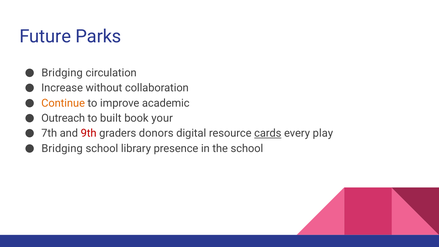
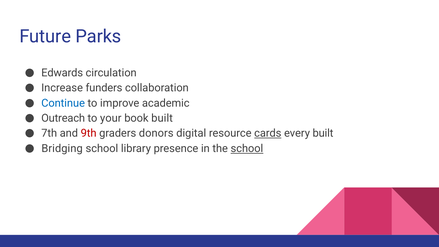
Bridging: Bridging -> Edwards (62, 73)
without: without -> funders (104, 88)
Continue colour: orange -> blue (63, 103)
built: built -> your (111, 118)
book your: your -> built (162, 118)
every play: play -> built (323, 133)
school underline: none -> present (247, 148)
